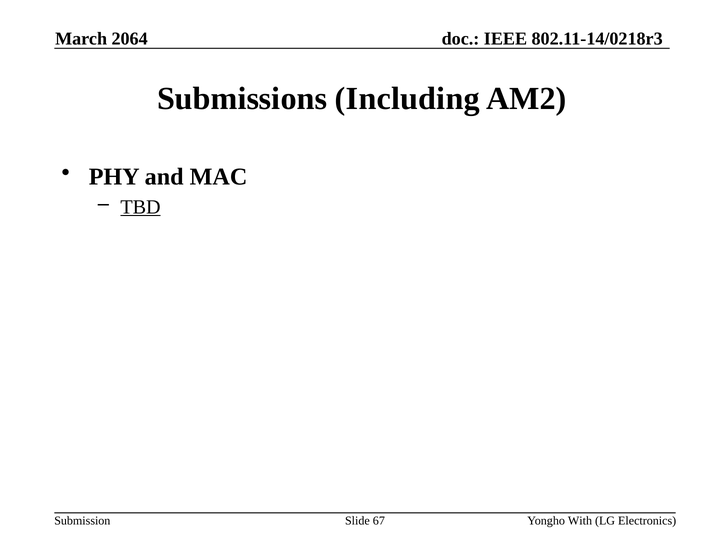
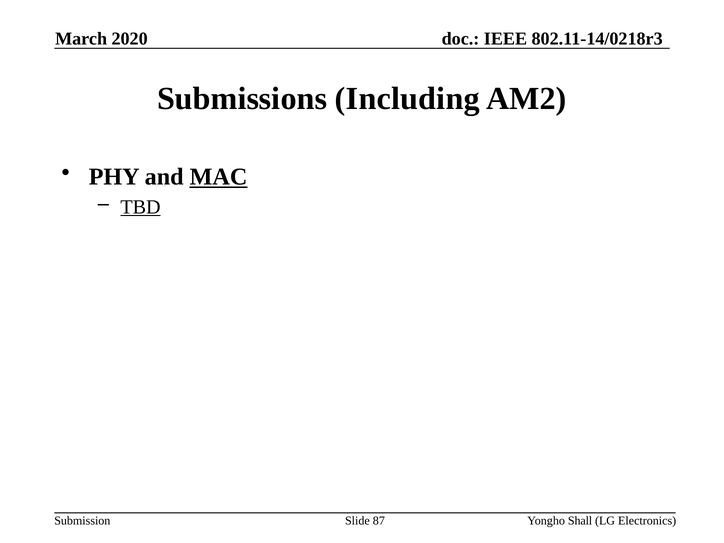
2064: 2064 -> 2020 (130, 39)
MAC underline: none -> present (219, 177)
67: 67 -> 87 (379, 521)
With: With -> Shall (580, 521)
